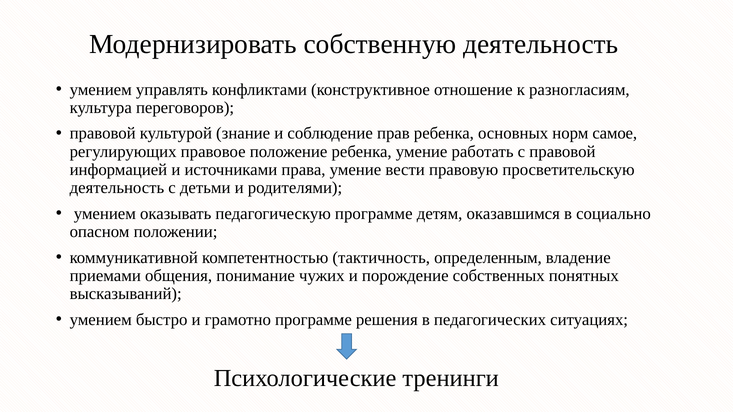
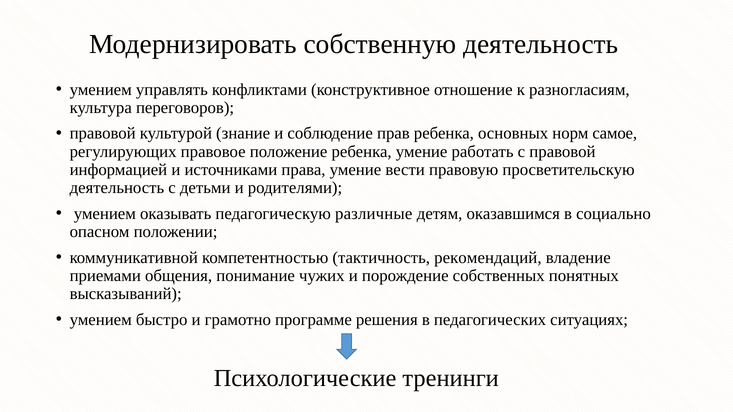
педагогическую программе: программе -> различные (374, 214)
определенным: определенным -> рекомендаций (488, 258)
